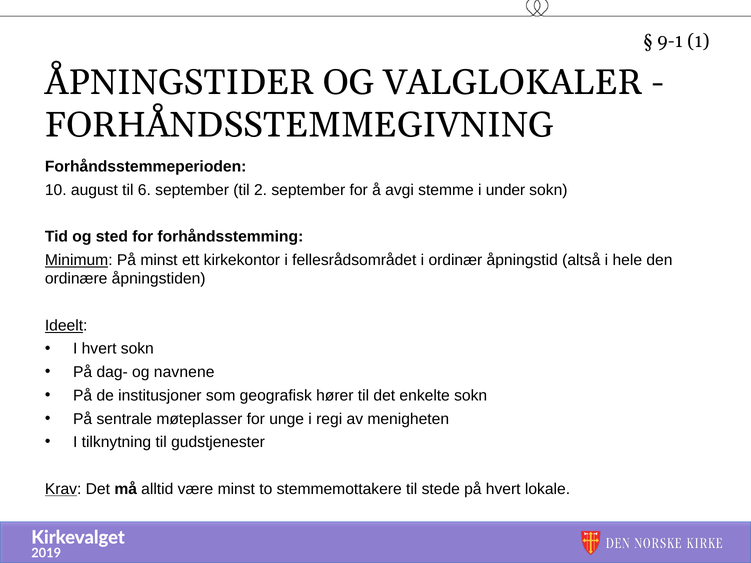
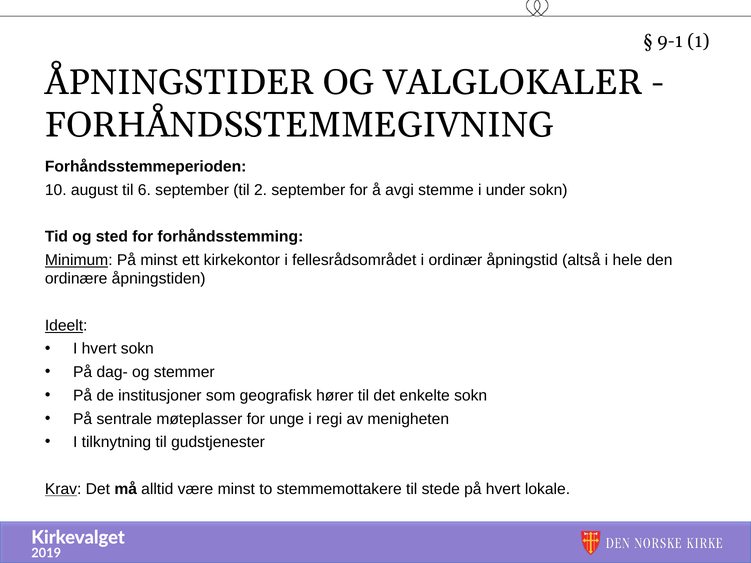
navnene: navnene -> stemmer (184, 372)
